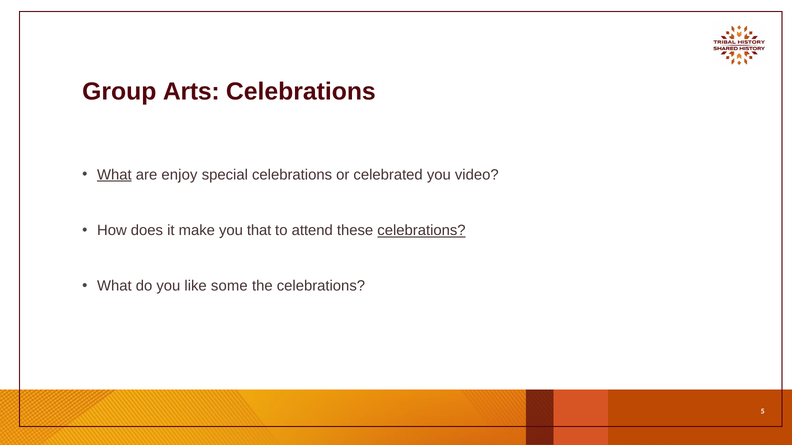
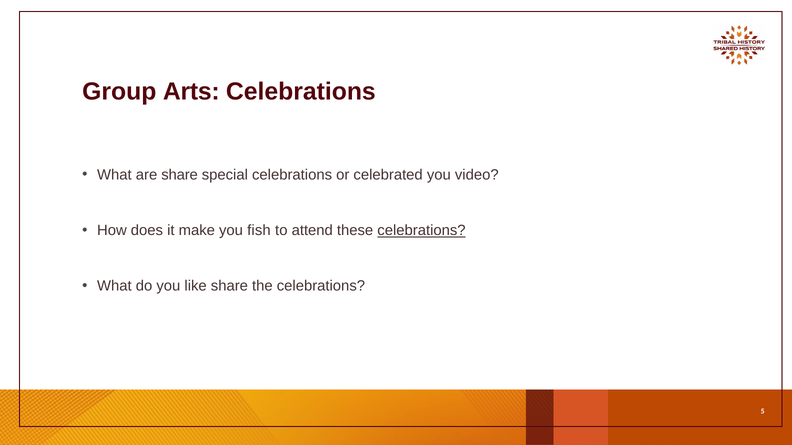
What underline: present -> none (114, 175)
are enjoy: enjoy -> share (180, 175)
that: that -> fish (259, 231)
like some: some -> share (229, 286)
